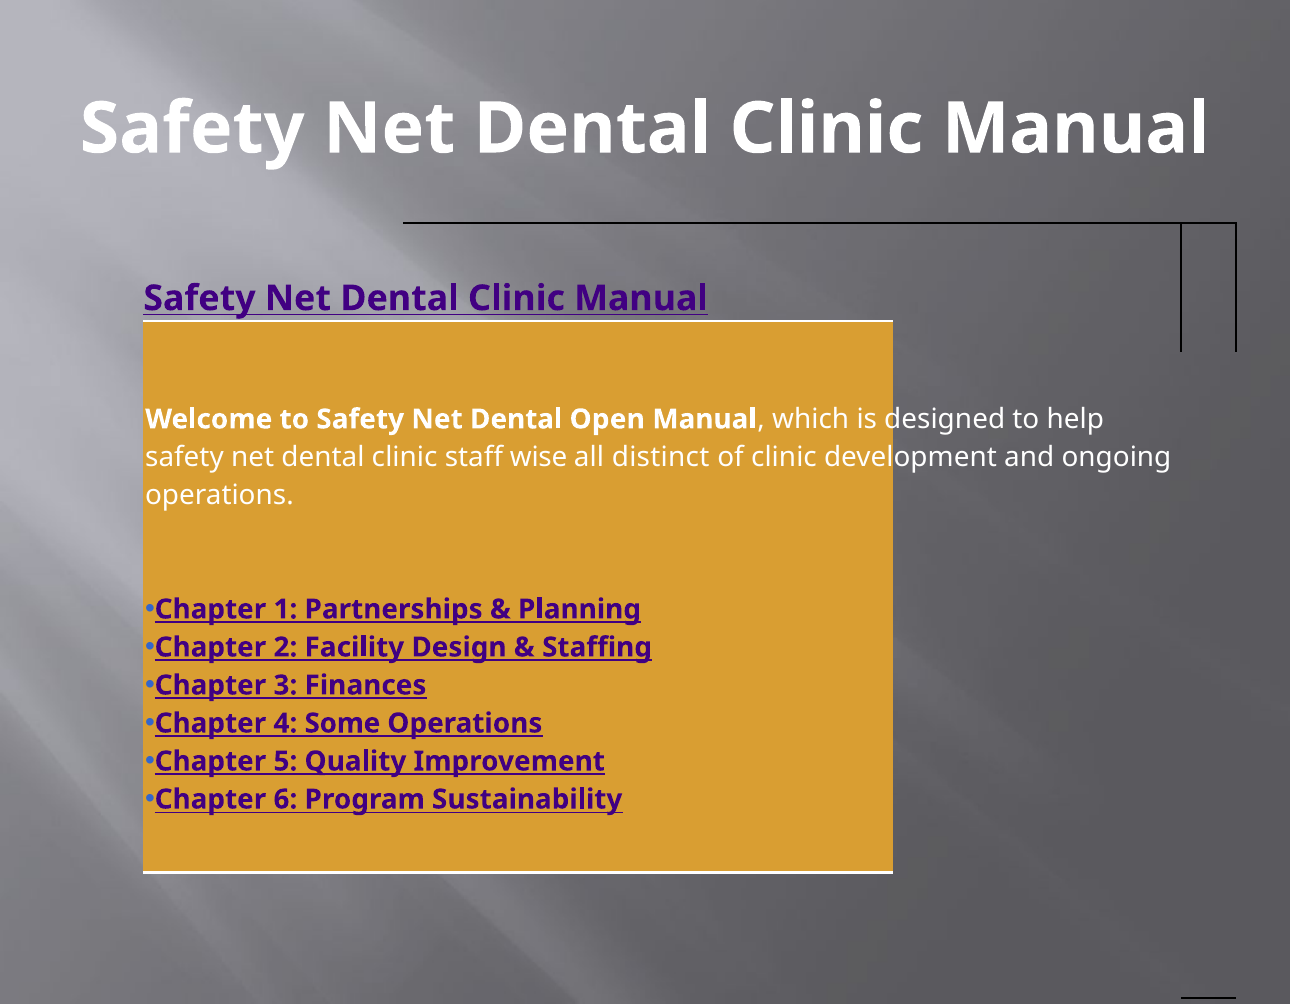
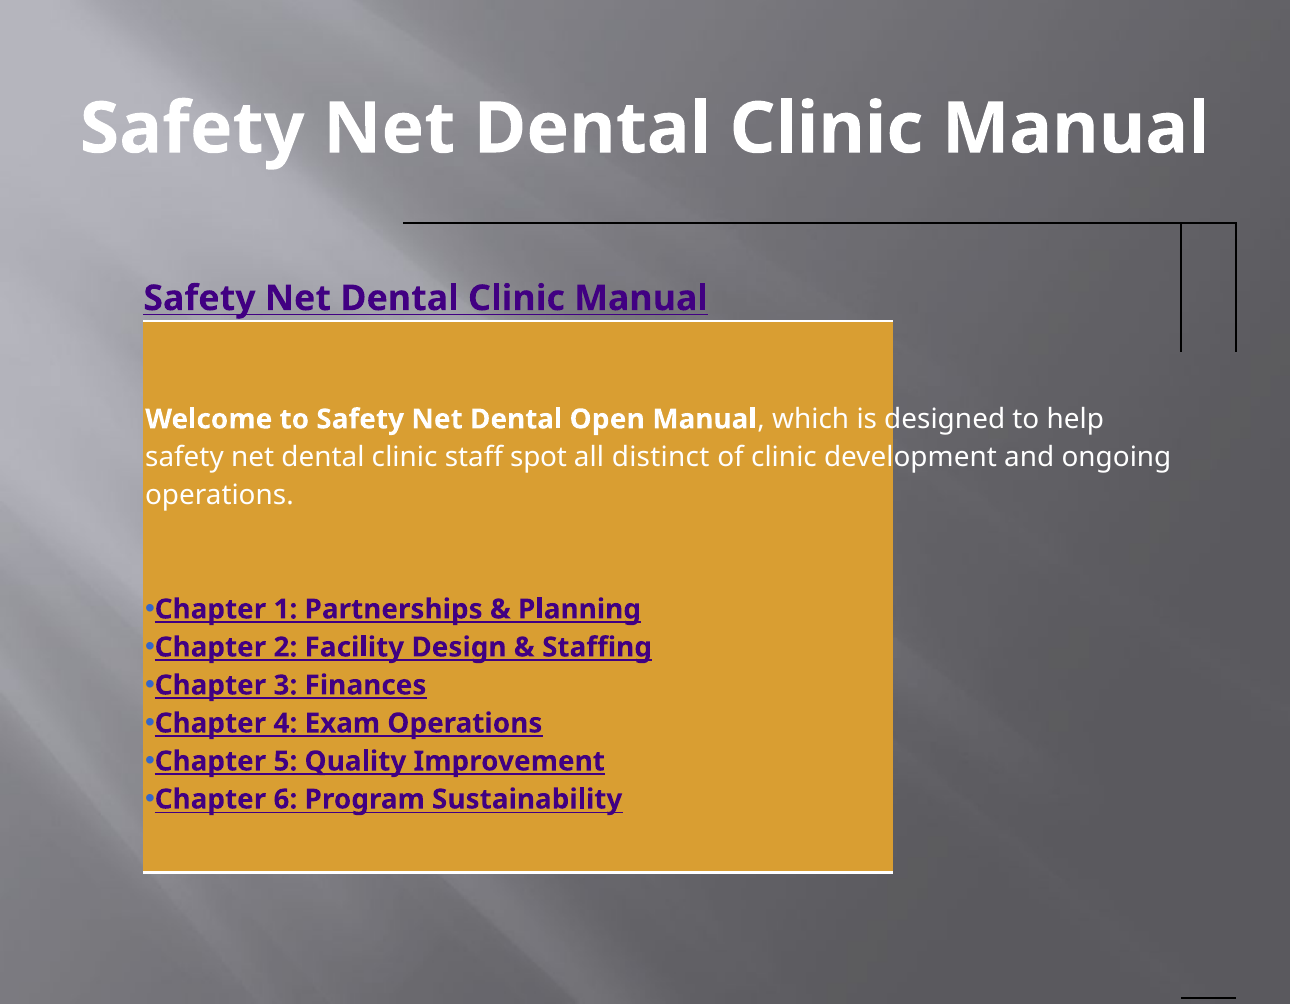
wise: wise -> spot (539, 457)
Some: Some -> Exam (342, 723)
